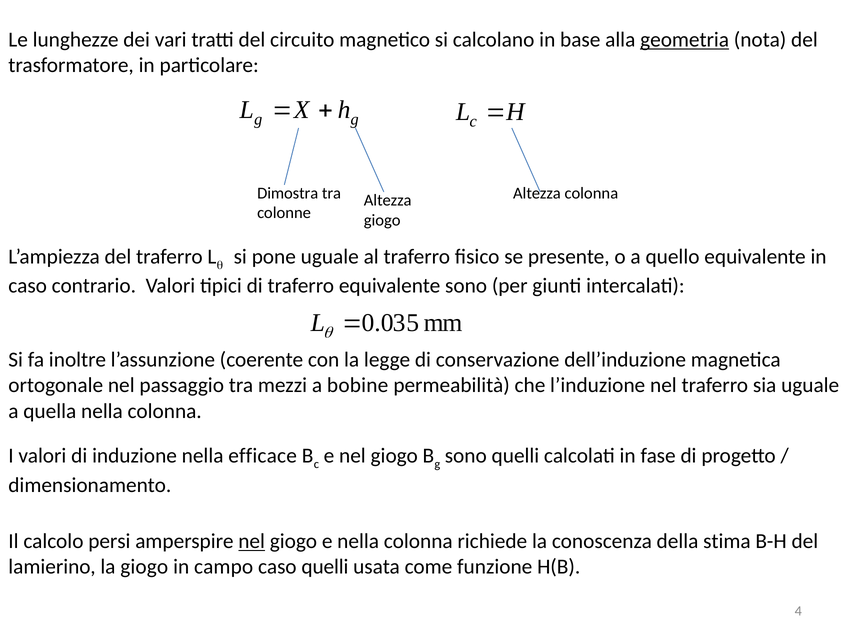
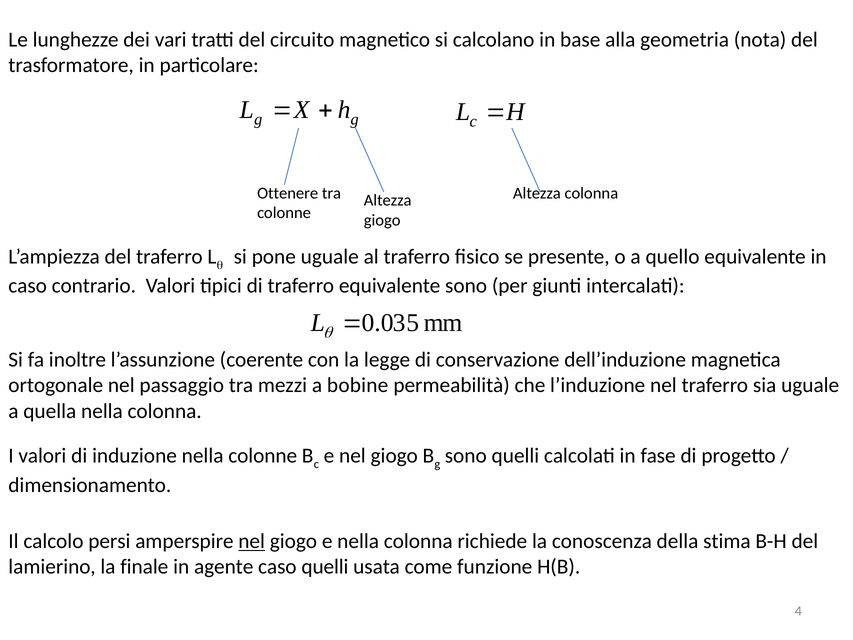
geometria underline: present -> none (685, 40)
Dimostra: Dimostra -> Ottenere (288, 193)
nella efficace: efficace -> colonne (263, 456)
la giogo: giogo -> finale (144, 567)
campo: campo -> agente (224, 567)
